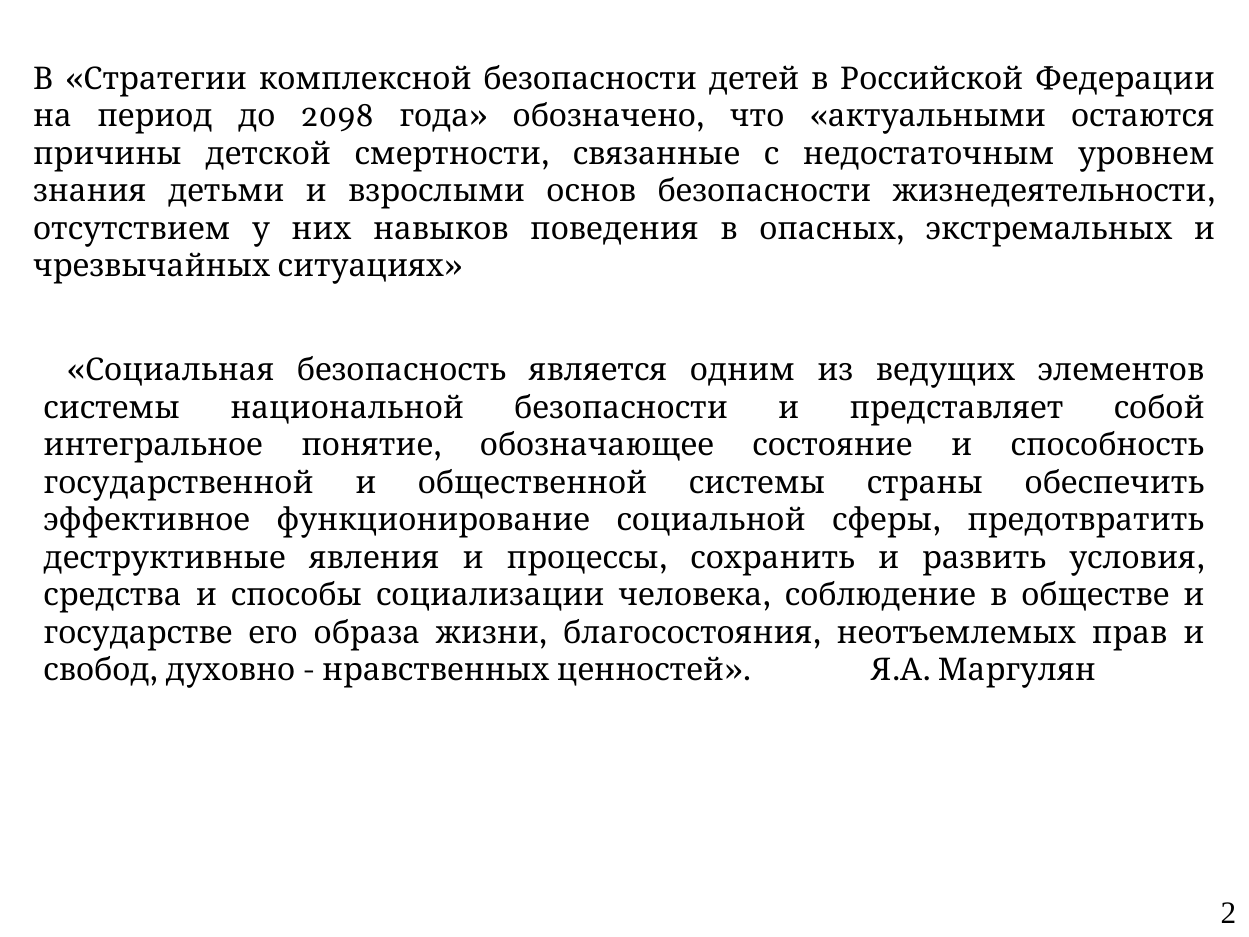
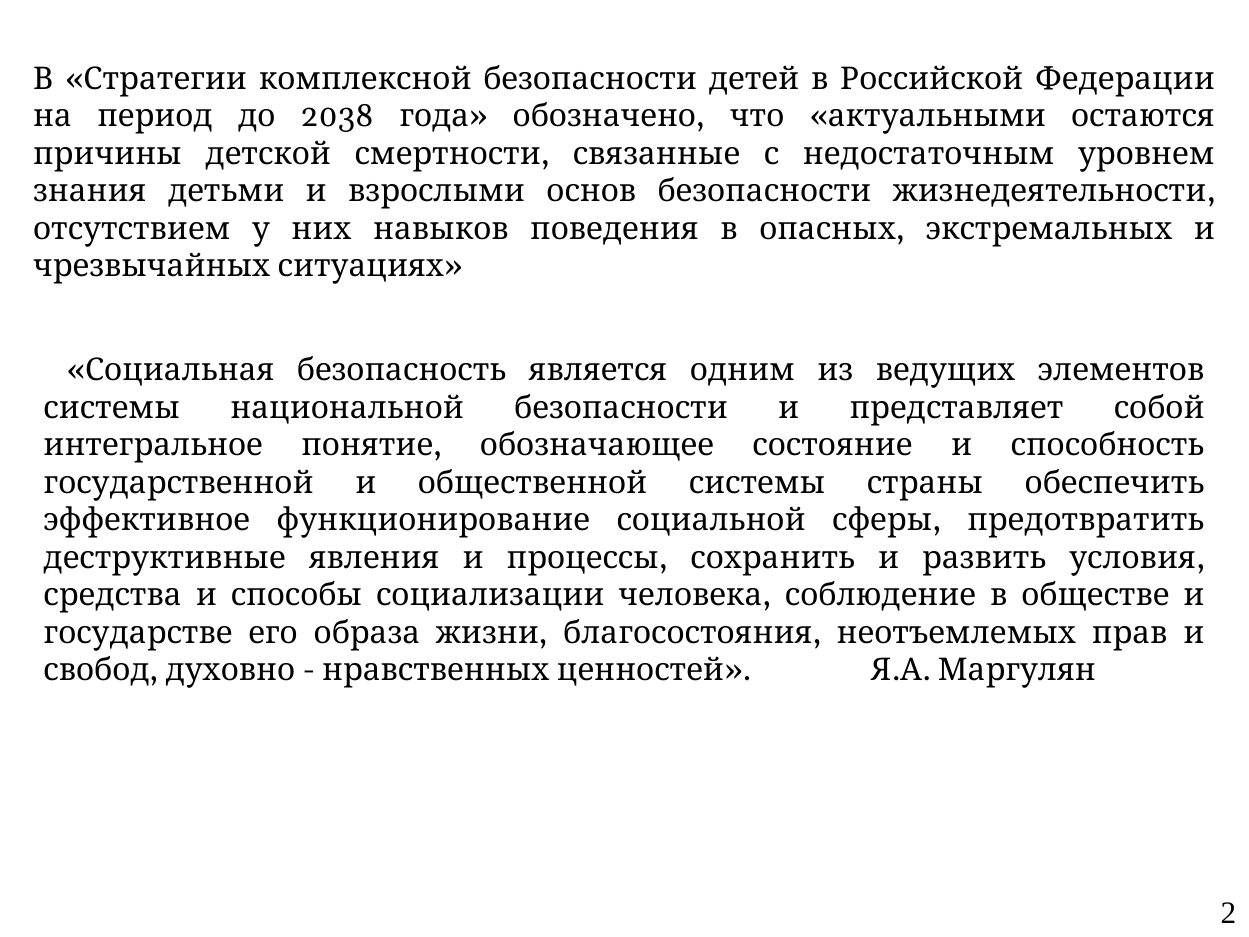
2098: 2098 -> 2038 (337, 117)
